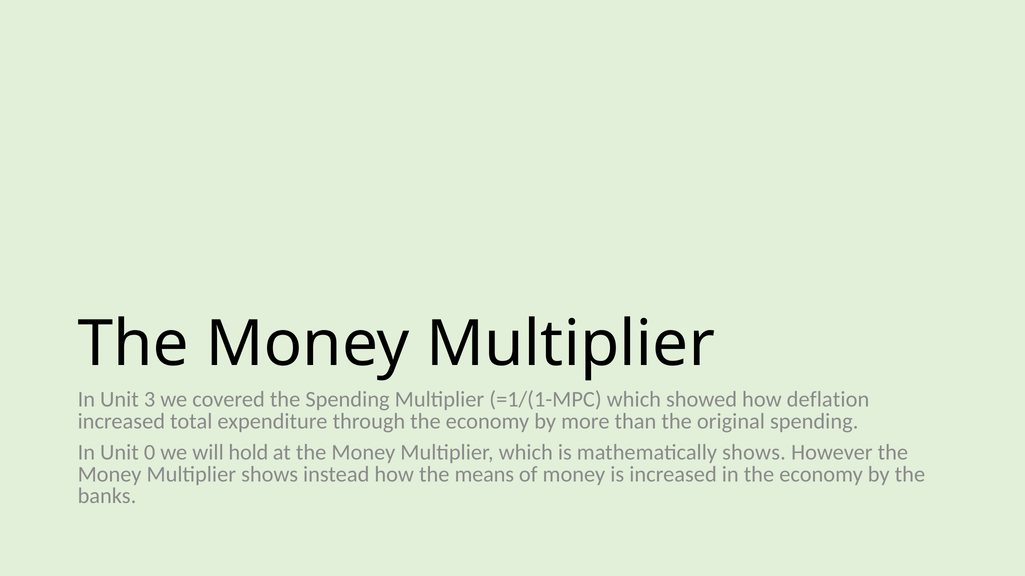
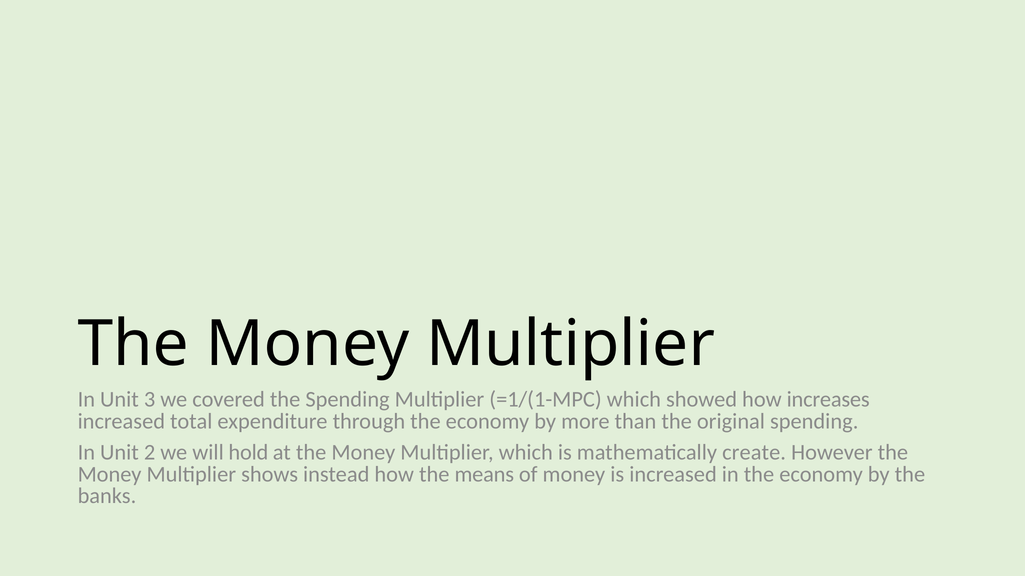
deflation: deflation -> increases (828, 400)
0: 0 -> 2 (150, 453)
mathematically shows: shows -> create (754, 453)
